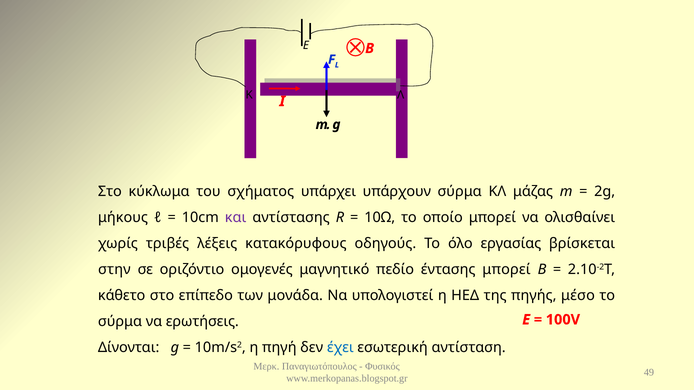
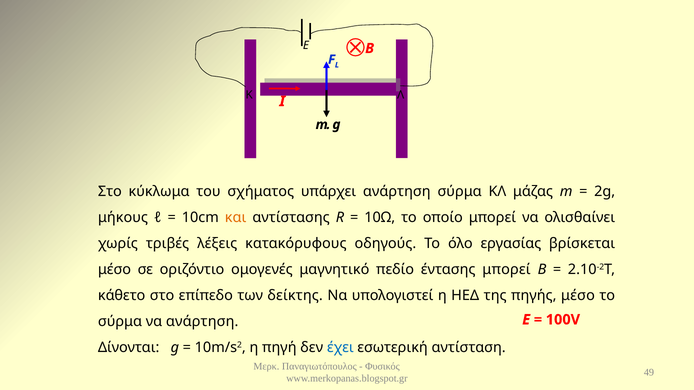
υπάρχει υπάρχουν: υπάρχουν -> ανάρτηση (397, 192)
και colour: purple -> orange (236, 218)
στην: στην -> μέσο (114, 270)
μονάδα: μονάδα -> δείκτης (295, 296)
να ερωτήσεις: ερωτήσεις -> ανάρτηση (202, 322)
